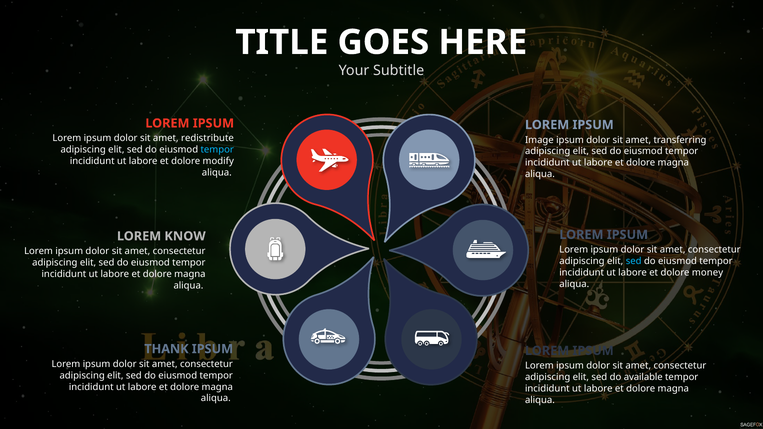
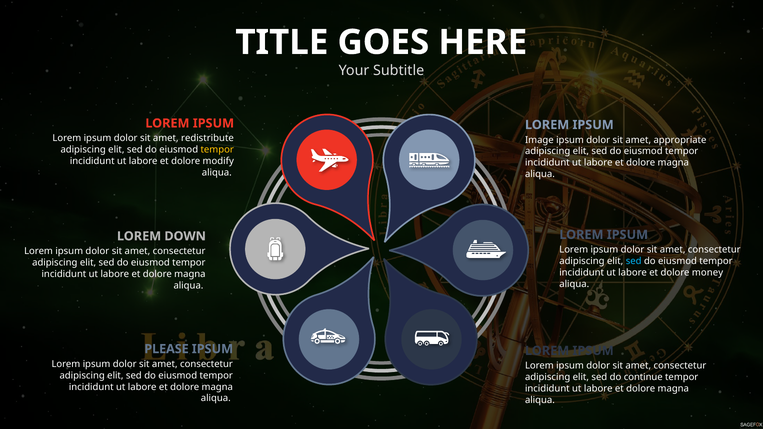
transferring: transferring -> appropriate (680, 140)
tempor colour: light blue -> yellow (217, 150)
KNOW: KNOW -> DOWN (185, 236)
THANK: THANK -> PLEASE (166, 349)
available: available -> continue (643, 377)
